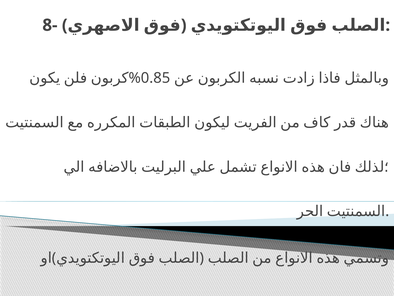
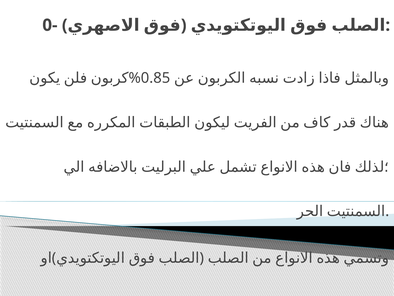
8-: 8- -> 0- (50, 25)
